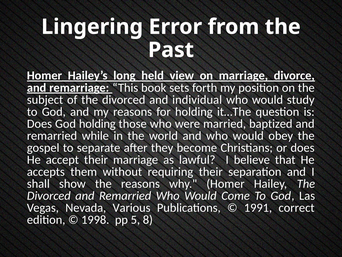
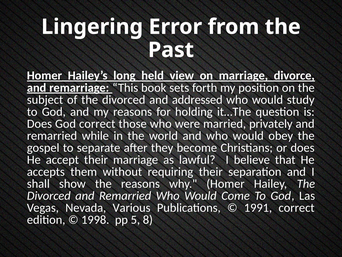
individual: individual -> addressed (197, 100)
God holding: holding -> correct (97, 124)
baptized: baptized -> privately (271, 124)
